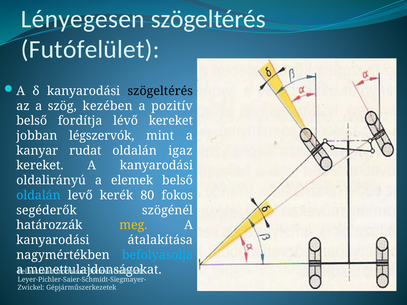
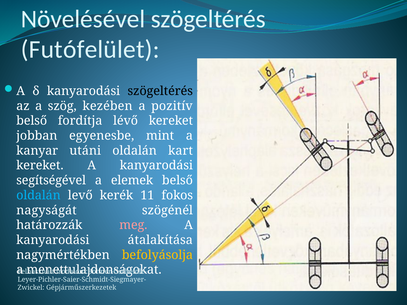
Lényegesen: Lényegesen -> Növelésével (83, 19)
légszervók: légszervók -> egyenesbe (102, 136)
rudat: rudat -> utáni (85, 151)
igaz: igaz -> kart (180, 151)
oldalirányú: oldalirányú -> segítségével (51, 181)
80: 80 -> 11 (147, 196)
segéderők: segéderők -> nagyságát (46, 210)
meg colour: yellow -> pink (133, 225)
befolyásolja colour: light blue -> yellow (157, 255)
